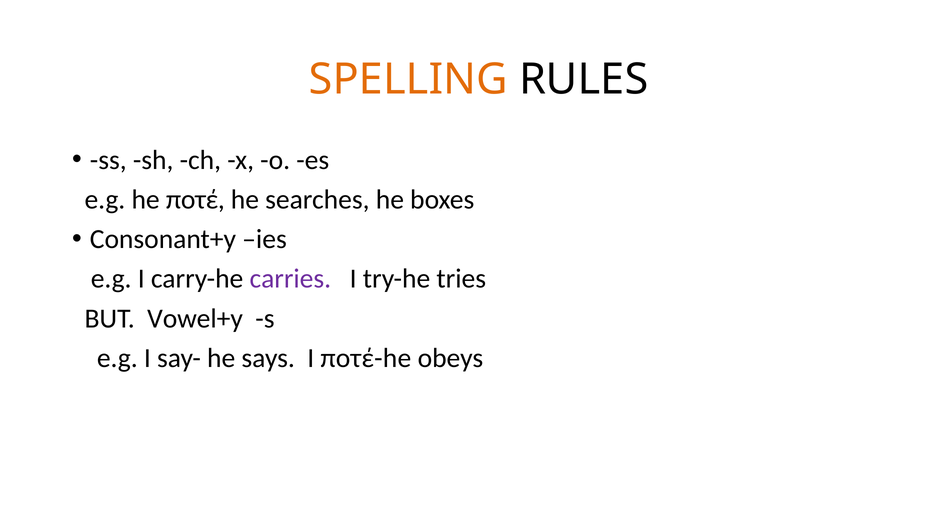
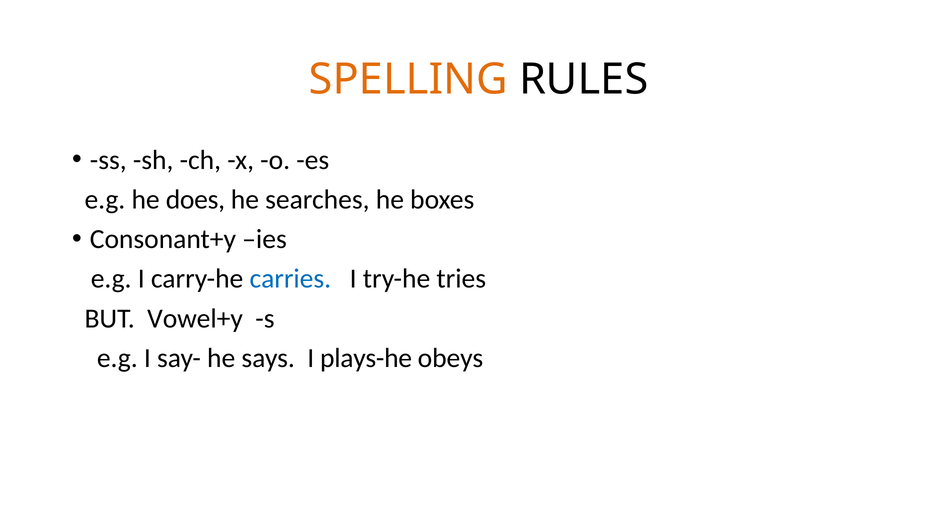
ποτέ: ποτέ -> does (195, 200)
carries colour: purple -> blue (290, 279)
ποτέ-he: ποτέ-he -> plays-he (366, 358)
